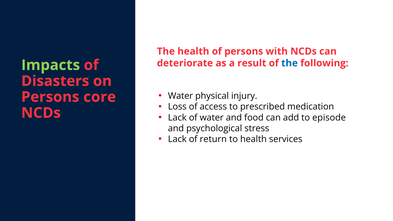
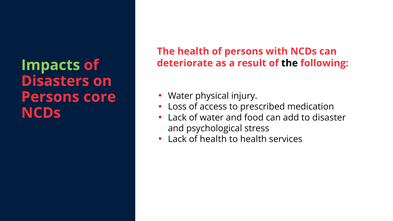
the colour: blue -> black (290, 63)
episode: episode -> disaster (329, 118)
of return: return -> health (213, 139)
